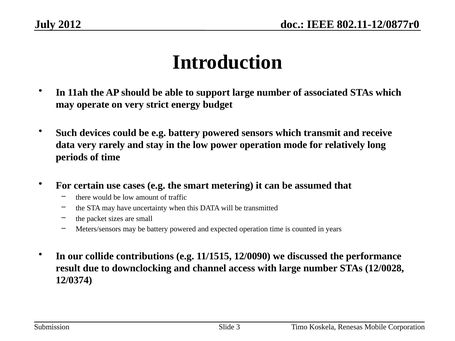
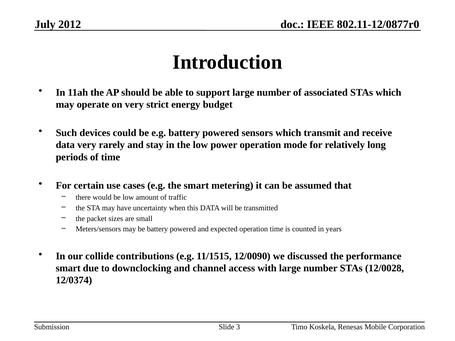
result: result -> smart (68, 268)
